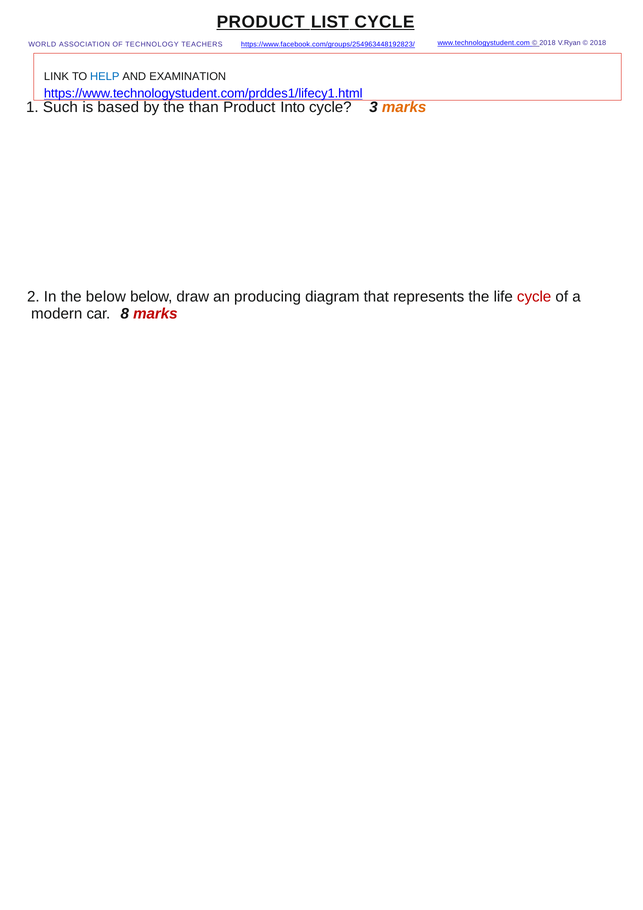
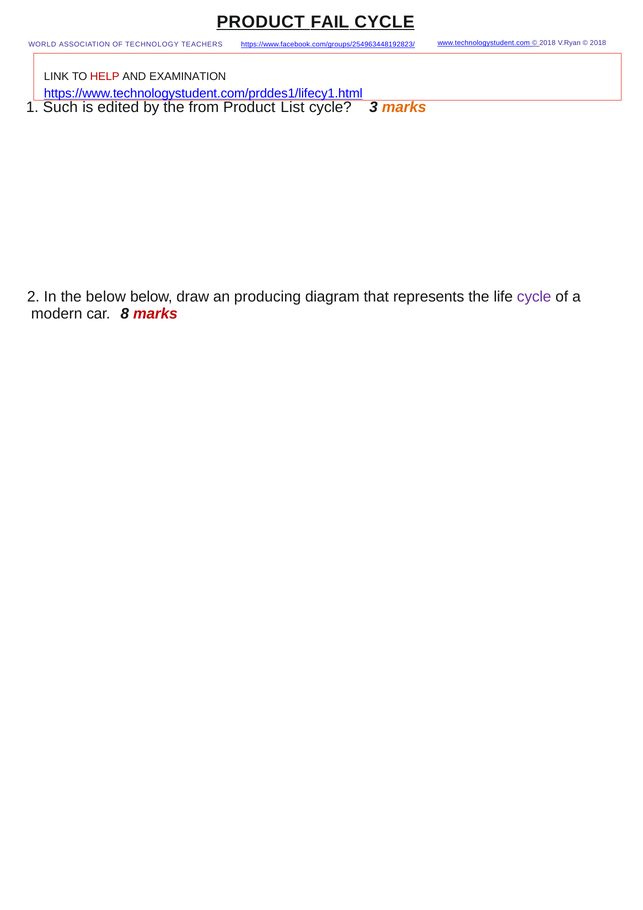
LIST: LIST -> FAIL (330, 22)
HELP colour: blue -> red (105, 77)
based: based -> edited (118, 107)
than: than -> from (204, 107)
Into: Into -> List (293, 107)
cycle colour: red -> purple (534, 297)
